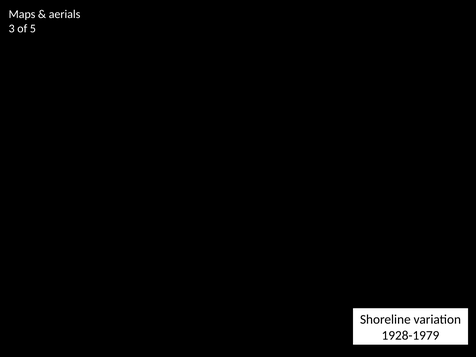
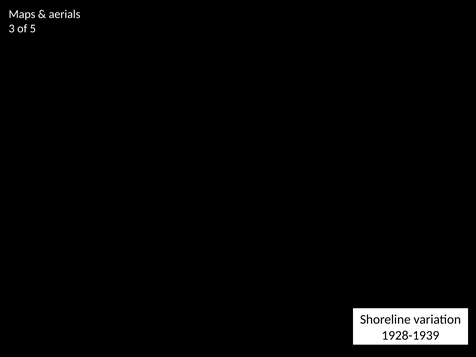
1928-1979: 1928-1979 -> 1928-1939 (410, 335)
